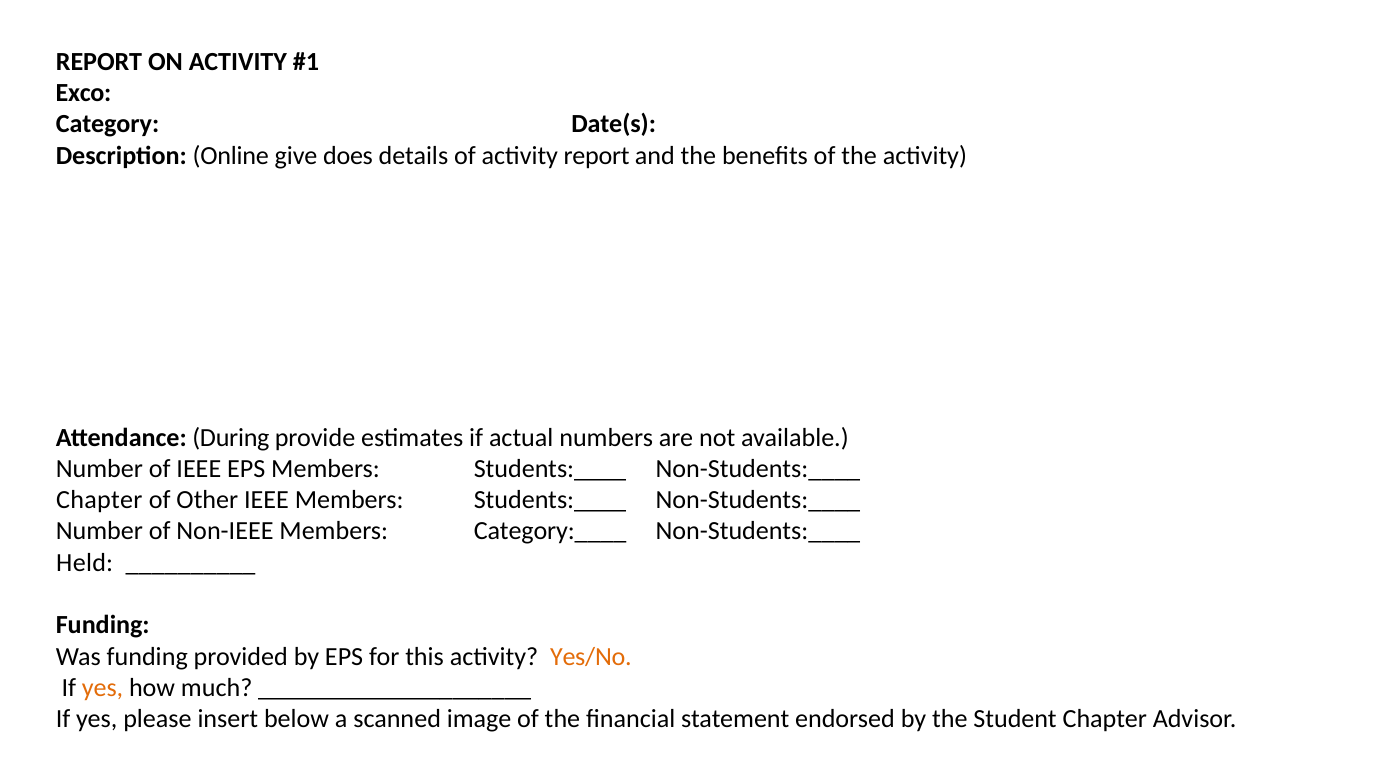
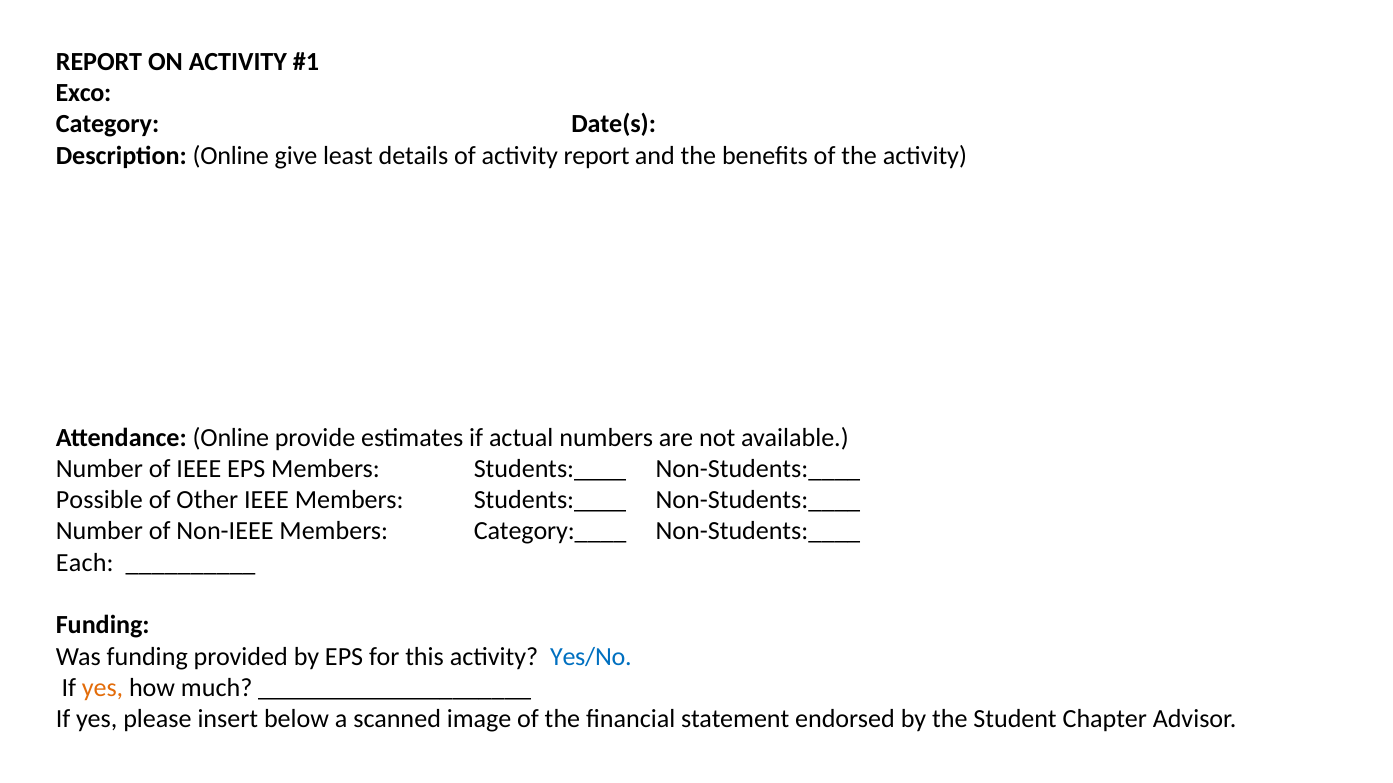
does: does -> least (348, 156)
Attendance During: During -> Online (231, 438)
Chapter: Chapter -> Possible (99, 500)
Held: Held -> Each (85, 563)
Yes/No colour: orange -> blue (591, 657)
